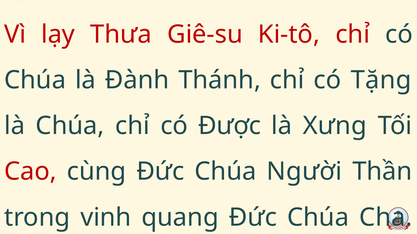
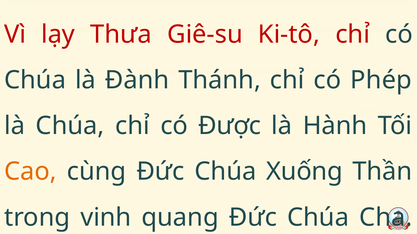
Tặng: Tặng -> Phép (381, 80)
Xưng: Xưng -> Hành (335, 126)
Cao colour: red -> orange (30, 172)
Người: Người -> Xuống (305, 172)
